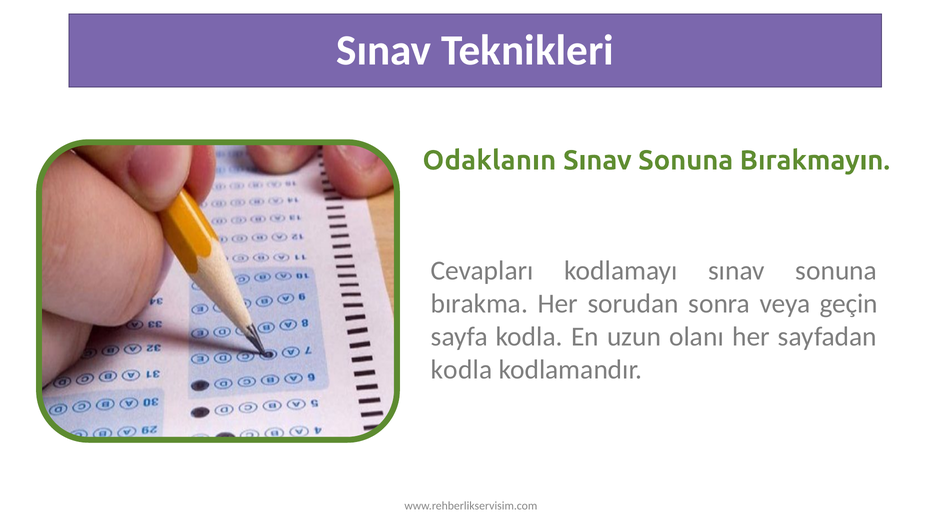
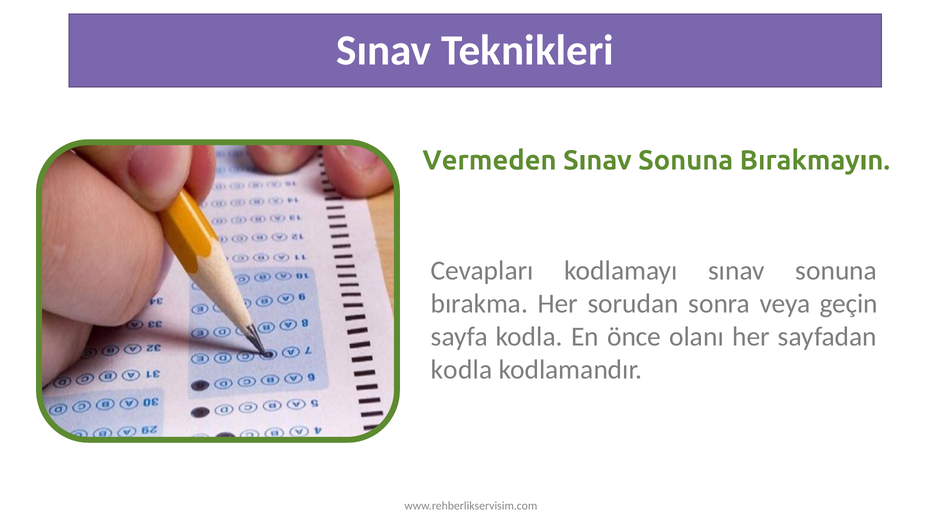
Odaklanın: Odaklanın -> Vermeden (490, 160)
uzun: uzun -> önce (634, 337)
